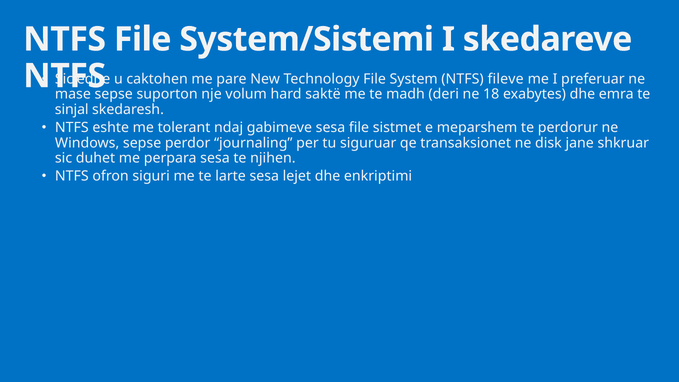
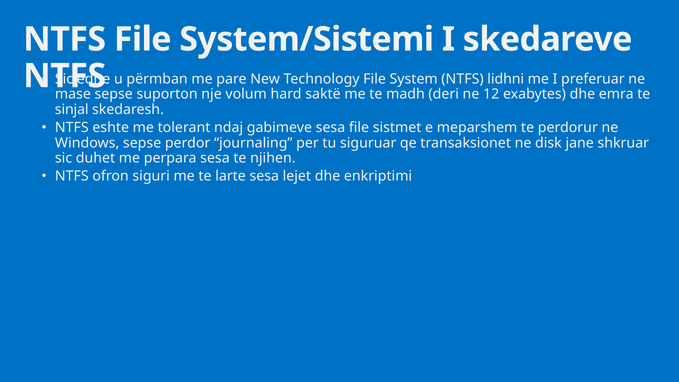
caktohen: caktohen -> përmban (157, 79)
fileve: fileve -> lidhni (506, 79)
18: 18 -> 12 (491, 94)
